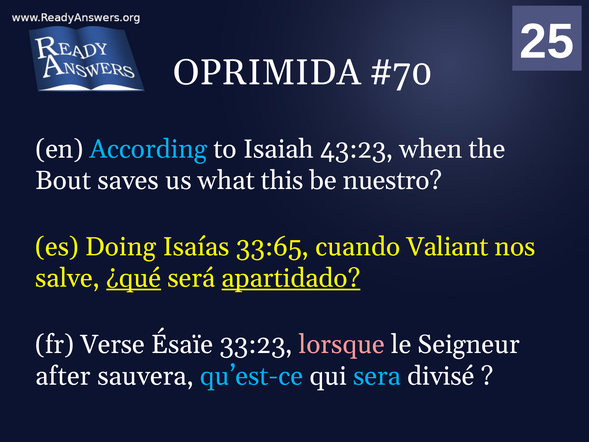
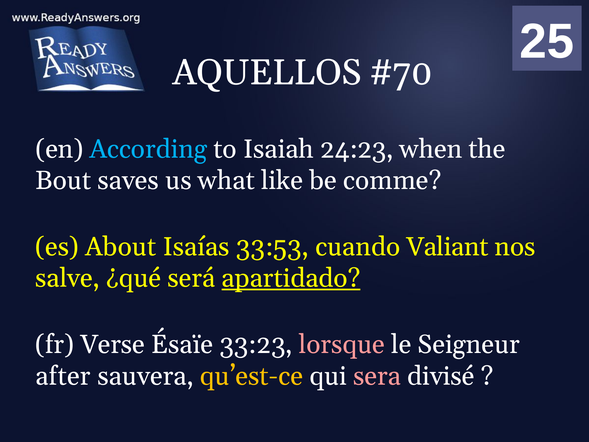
OPRIMIDA: OPRIMIDA -> AQUELLOS (267, 73)
43:23: 43:23 -> 24:23 (357, 149)
this: this -> like (282, 180)
nuestro: nuestro -> comme (392, 180)
Doing: Doing -> About (121, 247)
33:65: 33:65 -> 33:53 (272, 247)
¿qué underline: present -> none (134, 278)
qu’est-ce colour: light blue -> yellow (252, 376)
sera colour: light blue -> pink (377, 376)
